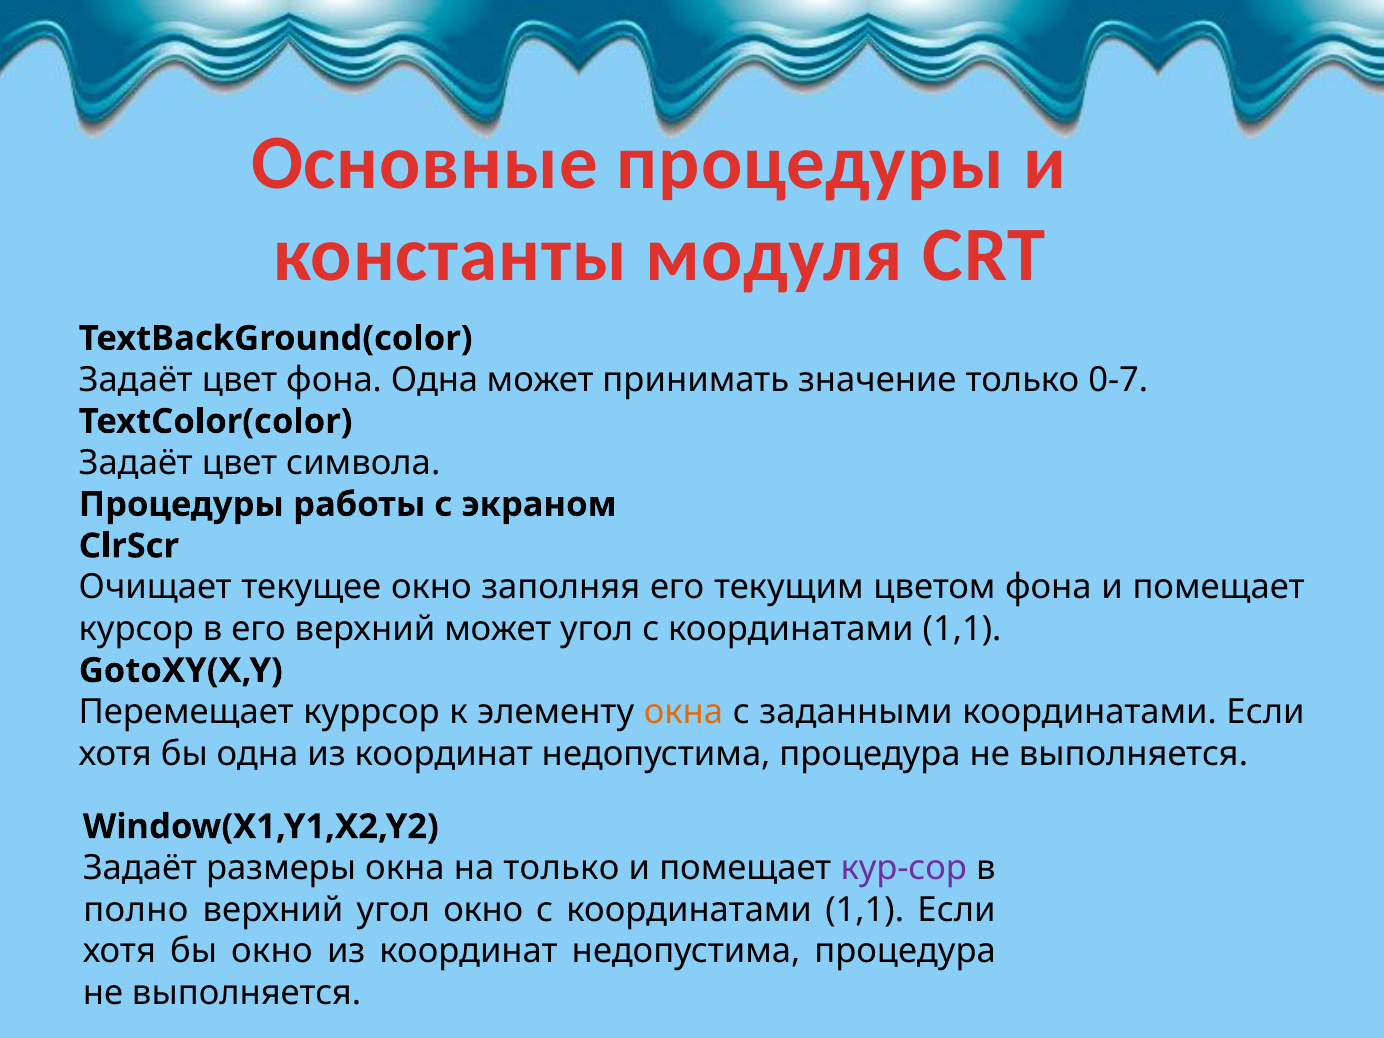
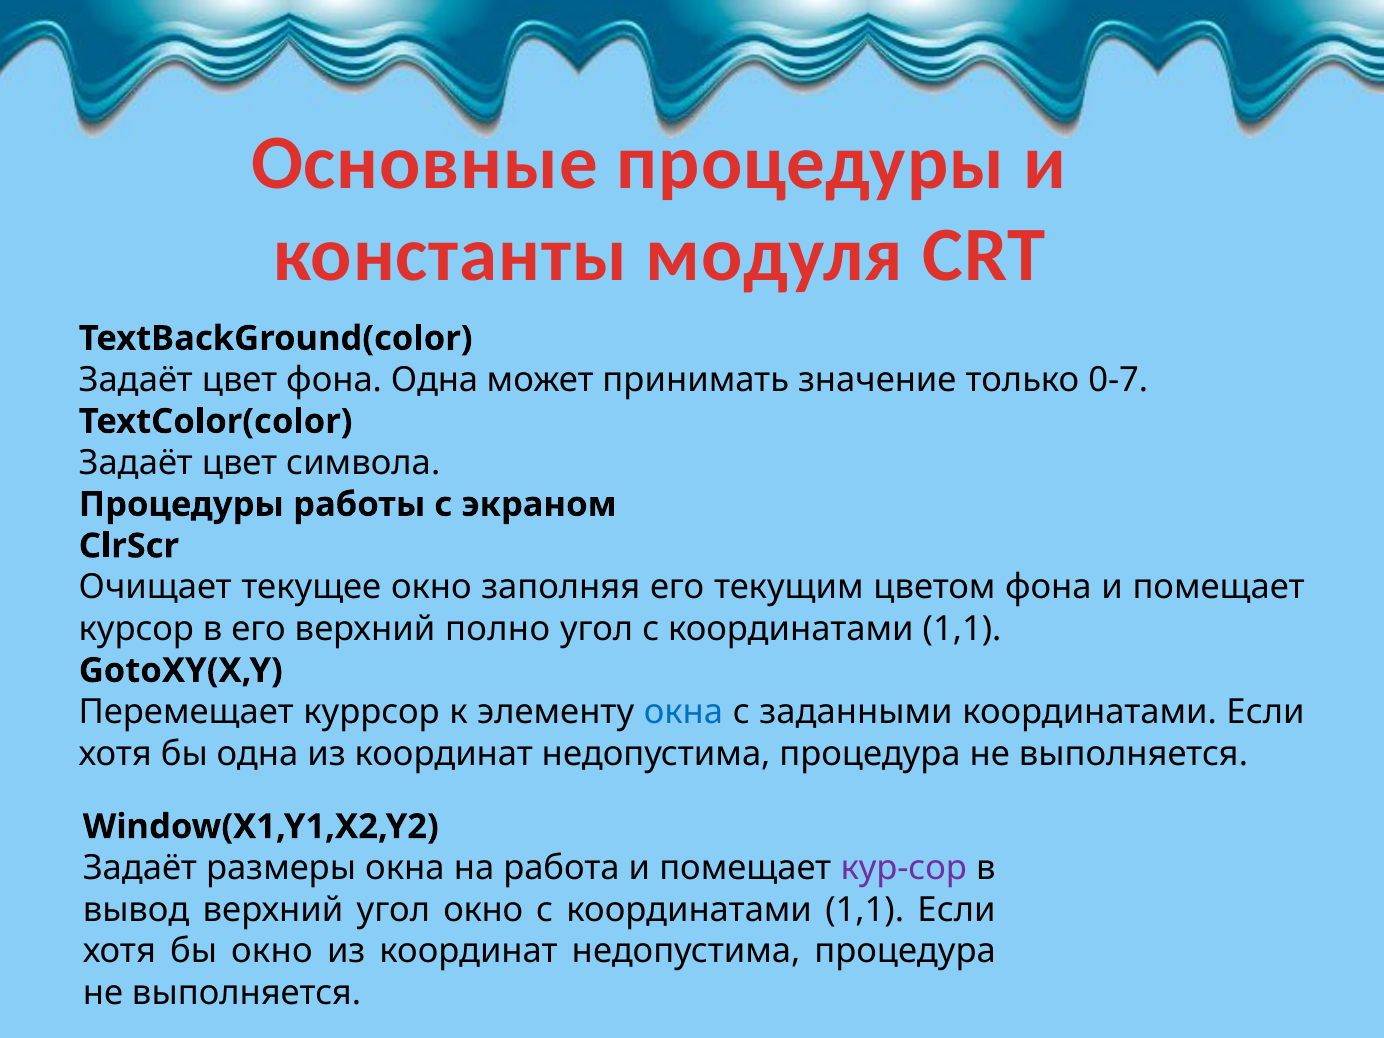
верхний может: может -> полно (498, 629)
окна colour: orange -> blue (683, 712)
на только: только -> работа (562, 868)
полно: полно -> вывод (136, 910)
